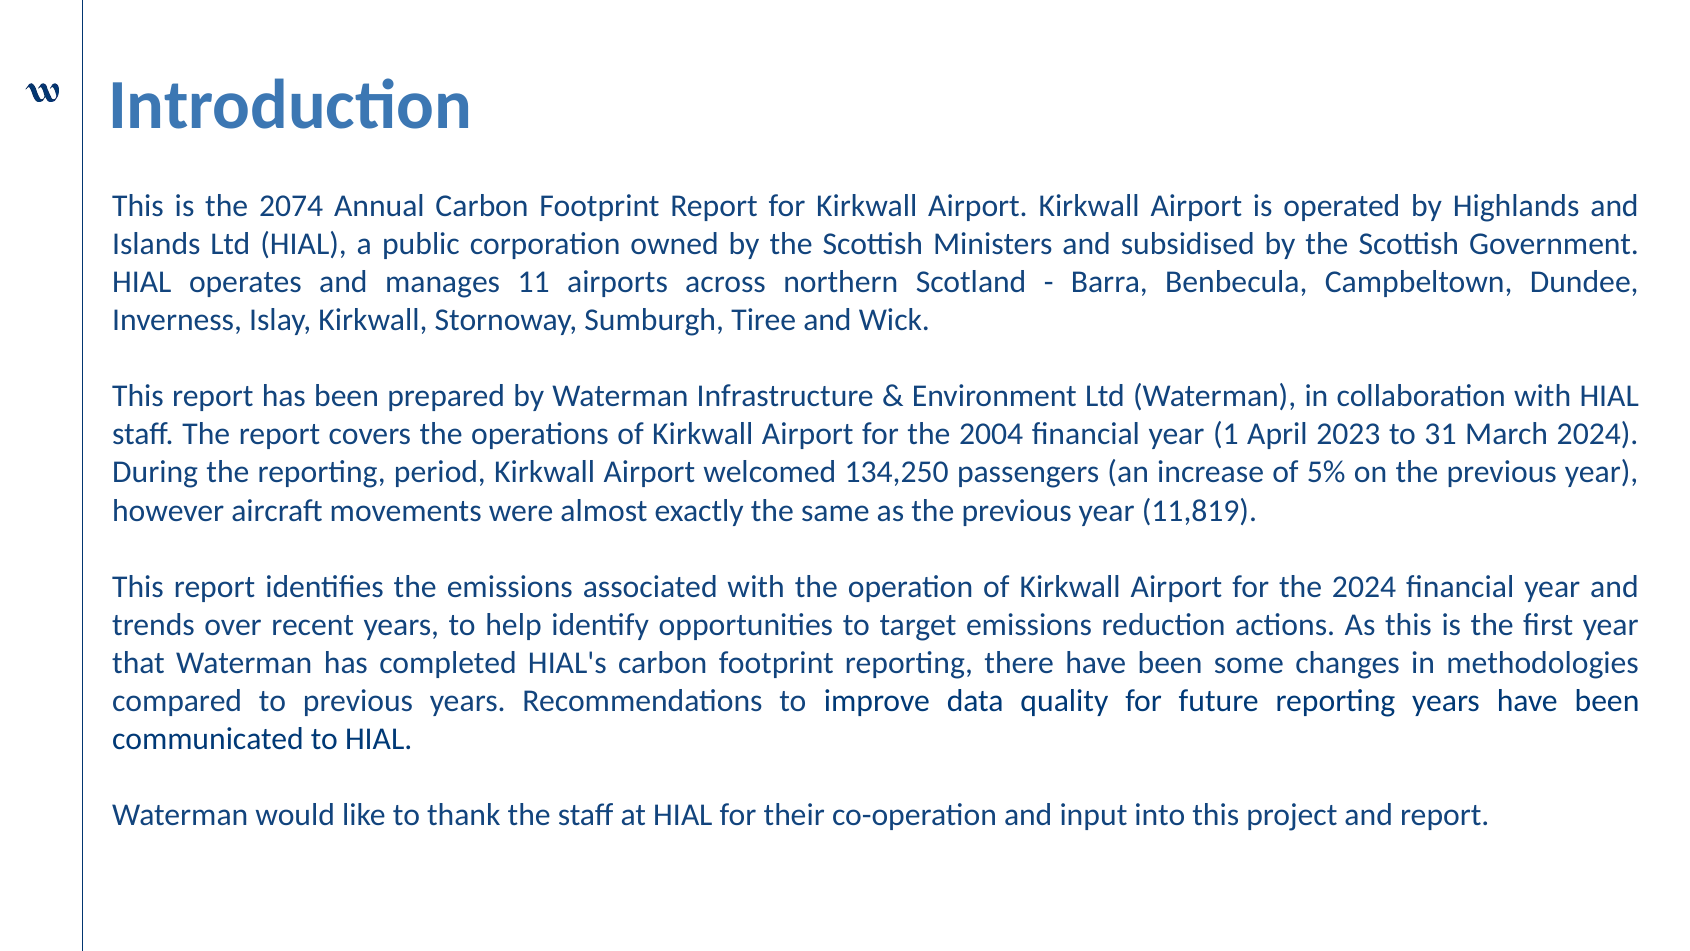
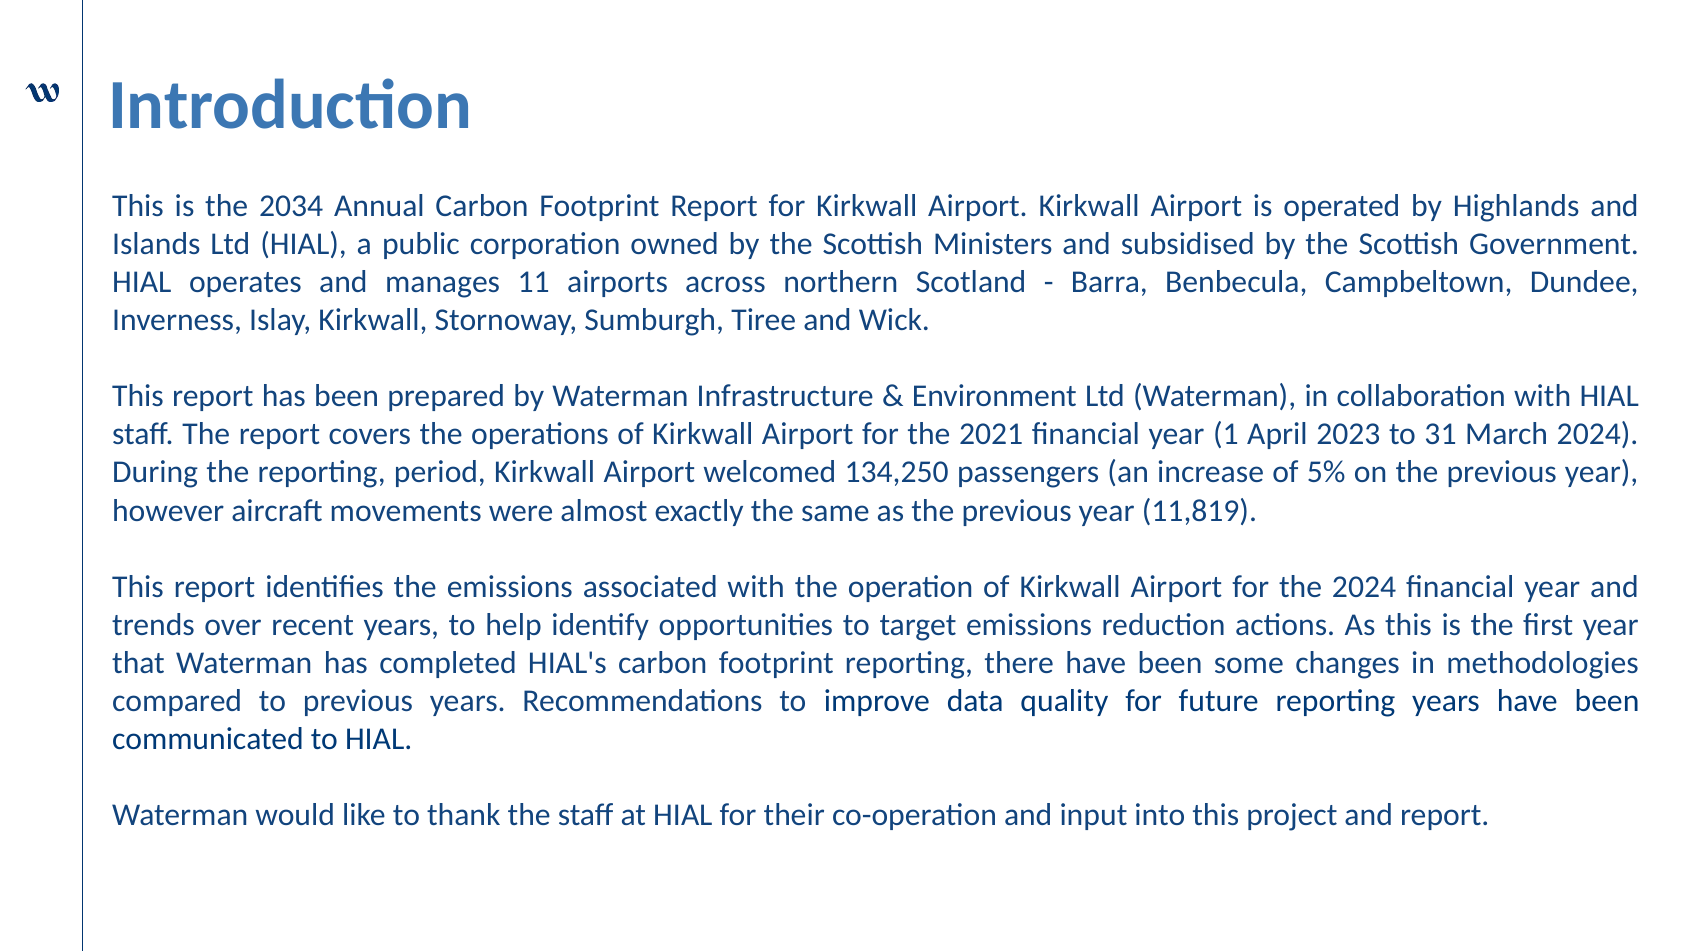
2074: 2074 -> 2034 (291, 206)
2004: 2004 -> 2021 (991, 434)
